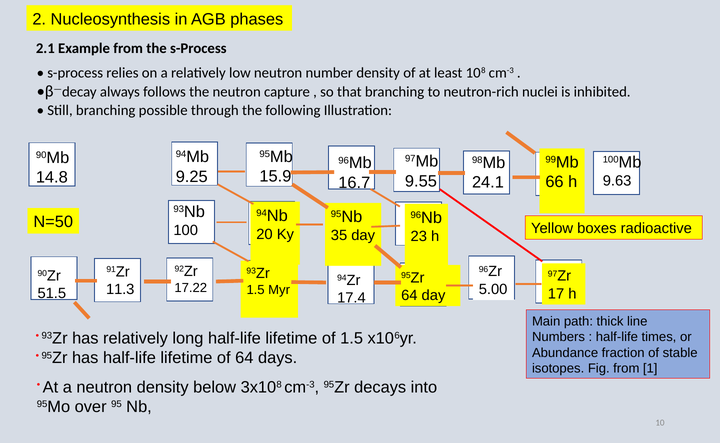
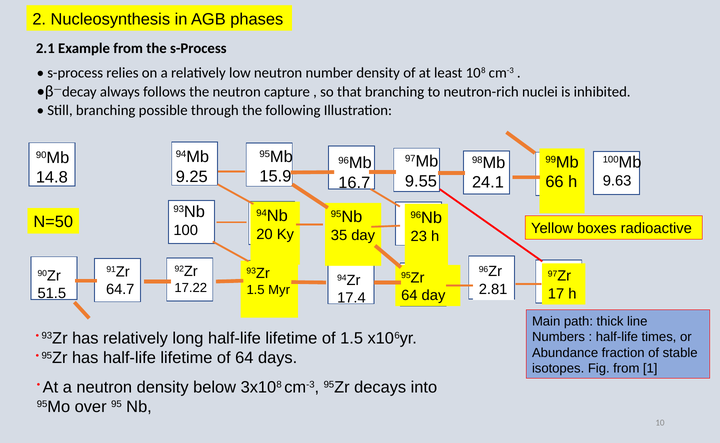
5.00: 5.00 -> 2.81 (493, 289)
11.3: 11.3 -> 64.7 (120, 289)
